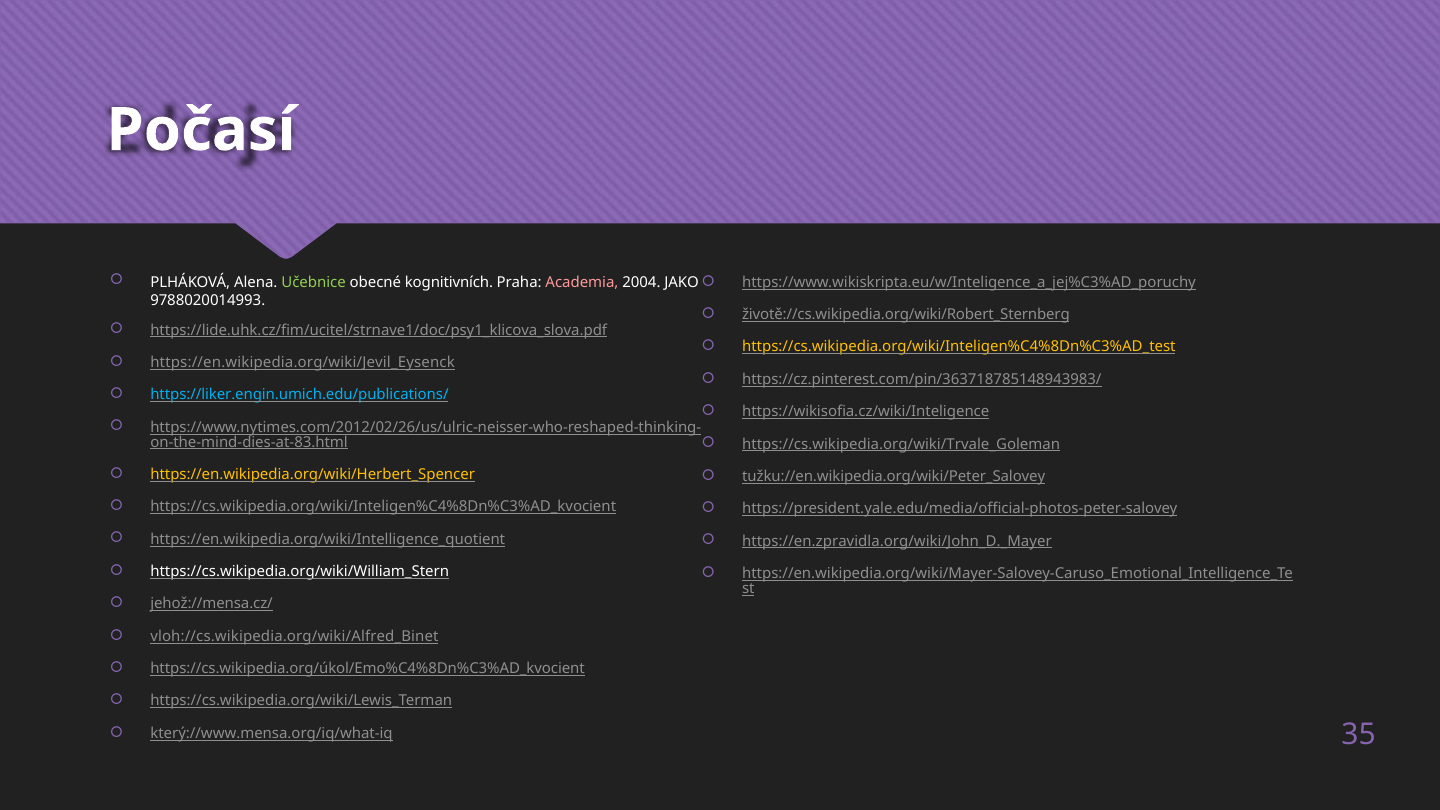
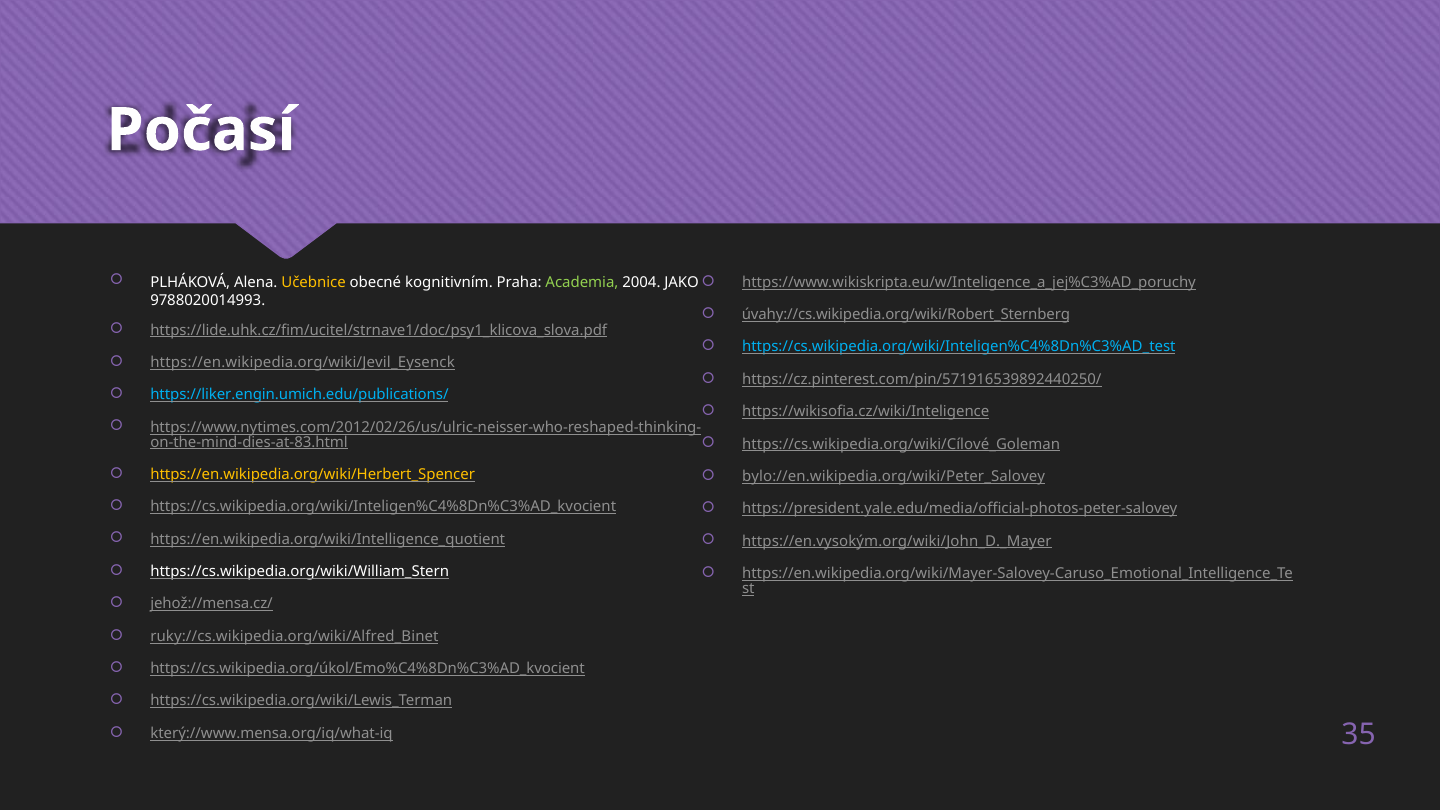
Učebnice colour: light green -> yellow (314, 282)
kognitivních: kognitivních -> kognitivním (449, 282)
Academia colour: pink -> light green (582, 282)
životě://cs.wikipedia.org/wiki/Robert_Sternberg: životě://cs.wikipedia.org/wiki/Robert_Sternberg -> úvahy://cs.wikipedia.org/wiki/Robert_Sternberg (906, 315)
https://cs.wikipedia.org/wiki/Inteligen%C4%8Dn%C3%AD_test colour: yellow -> light blue (959, 347)
https://cz.pinterest.com/pin/363718785148943983/: https://cz.pinterest.com/pin/363718785148943983/ -> https://cz.pinterest.com/pin/571916539892440250/ (922, 379)
https://cs.wikipedia.org/wiki/Trvale_Goleman: https://cs.wikipedia.org/wiki/Trvale_Goleman -> https://cs.wikipedia.org/wiki/Cílové_Goleman (901, 444)
tužku://en.wikipedia.org/wiki/Peter_Salovey: tužku://en.wikipedia.org/wiki/Peter_Salovey -> bylo://en.wikipedia.org/wiki/Peter_Salovey (894, 476)
https://en.zpravidla.org/wiki/John_D._Mayer: https://en.zpravidla.org/wiki/John_D._Mayer -> https://en.vysokým.org/wiki/John_D._Mayer (897, 541)
vloh://cs.wikipedia.org/wiki/Alfred_Binet: vloh://cs.wikipedia.org/wiki/Alfred_Binet -> ruky://cs.wikipedia.org/wiki/Alfred_Binet (294, 636)
